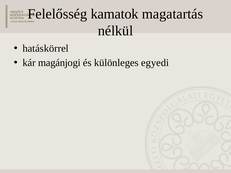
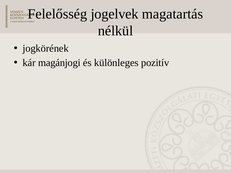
kamatok: kamatok -> jogelvek (115, 14)
hatáskörrel: hatáskörrel -> jogkörének (46, 48)
egyedi: egyedi -> pozitív (155, 63)
